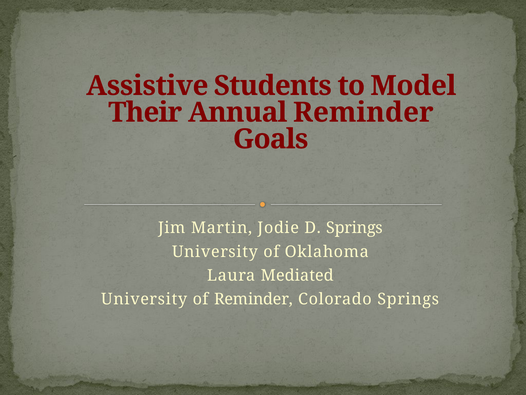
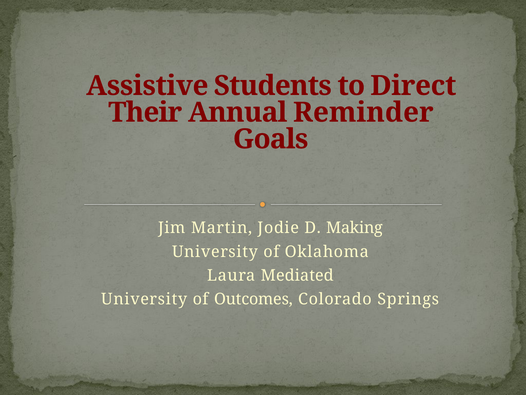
Model: Model -> Direct (413, 86)
D Springs: Springs -> Making (355, 228)
of Reminder: Reminder -> Outcomes (253, 299)
